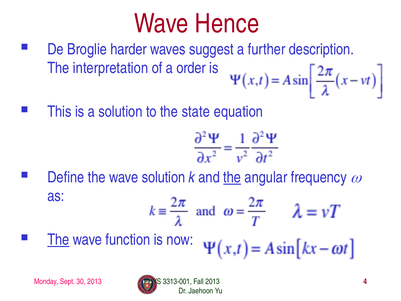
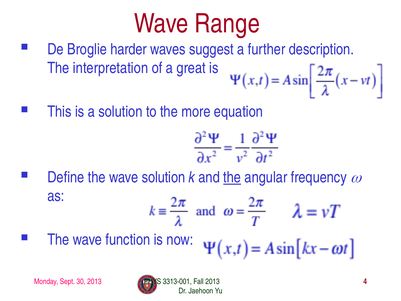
Hence: Hence -> Range (227, 24)
order: order -> great (191, 68)
state: state -> more (196, 112)
The underline: present -> none (58, 240)
